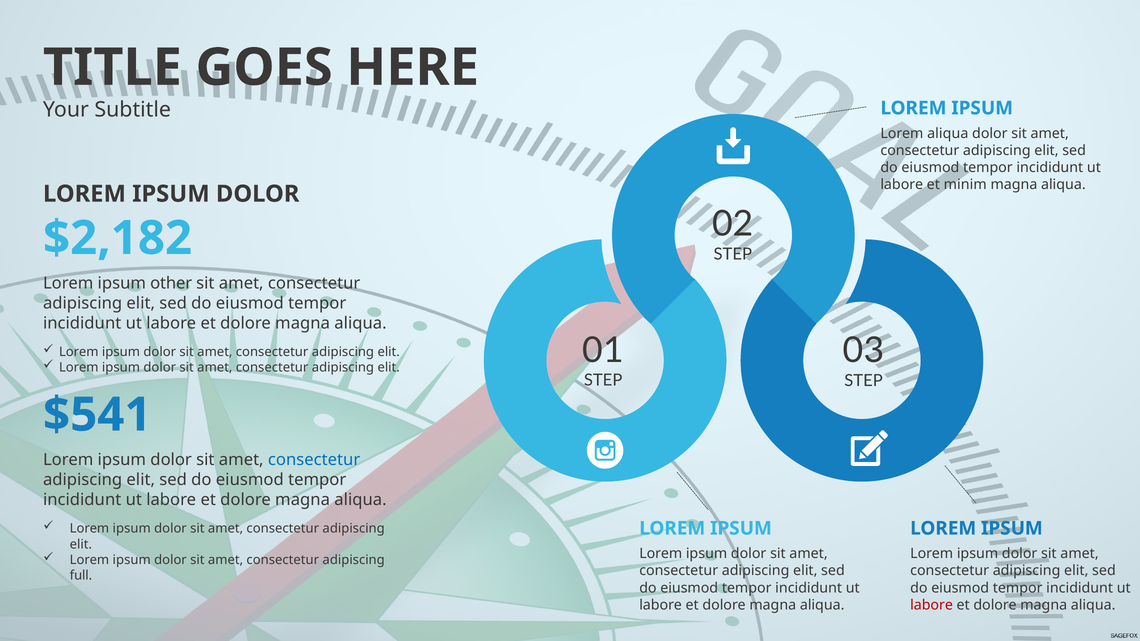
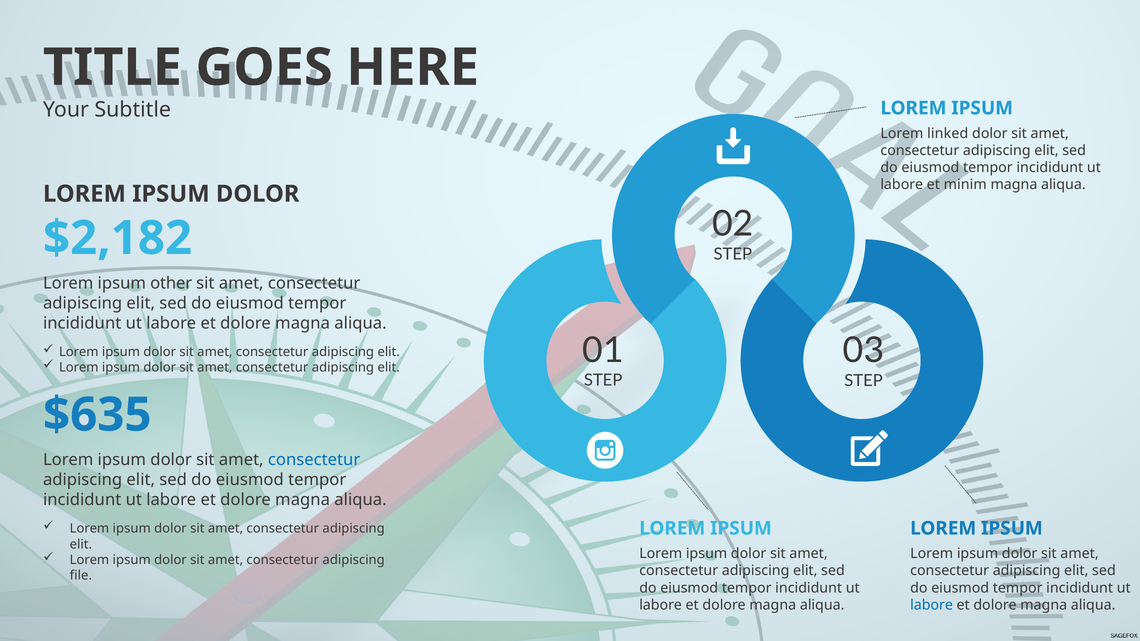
Lorem aliqua: aliqua -> linked (948, 133)
$541: $541 -> $635 (97, 415)
full: full -> file (81, 576)
labore colour: red -> blue (932, 605)
